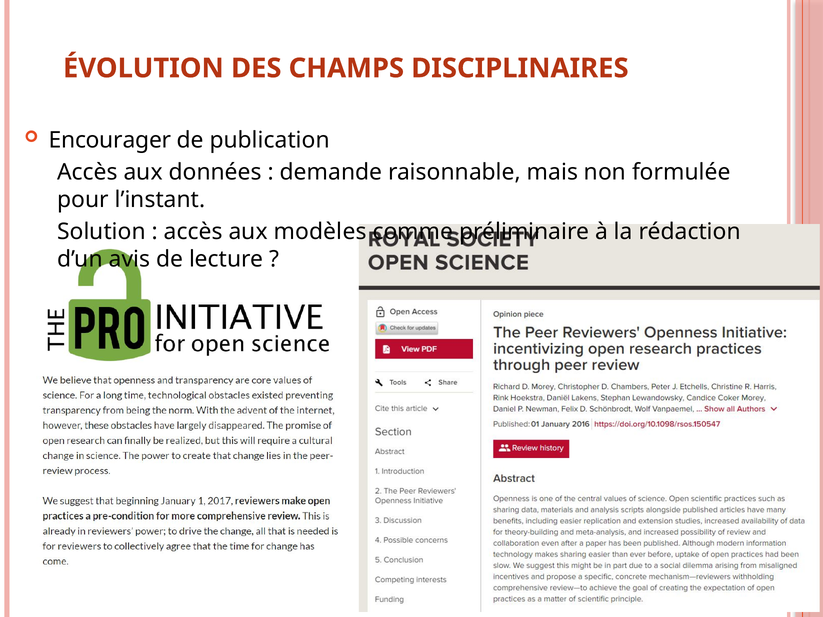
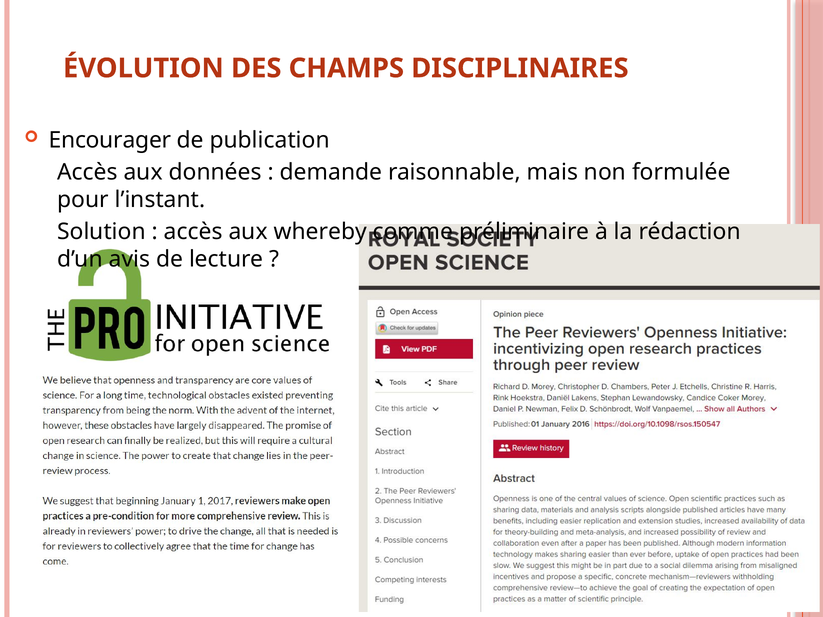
modèles: modèles -> whereby (320, 232)
